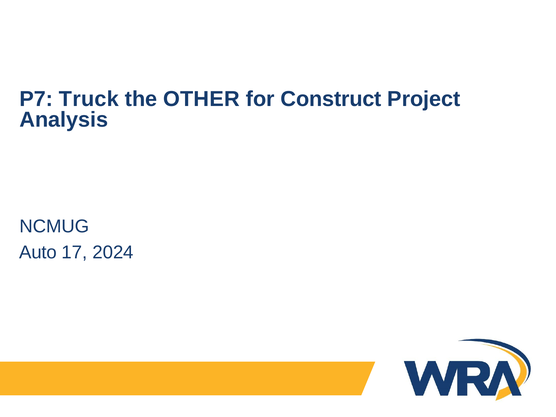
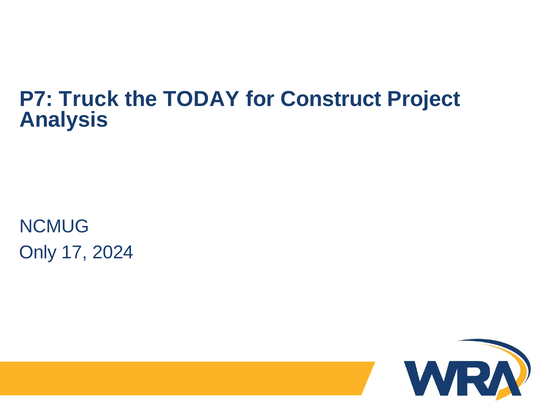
OTHER: OTHER -> TODAY (201, 99)
Auto: Auto -> Only (38, 252)
